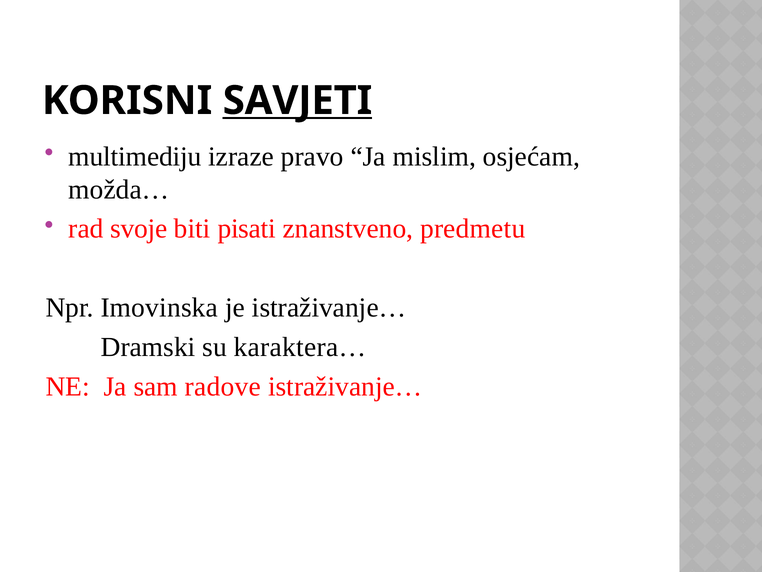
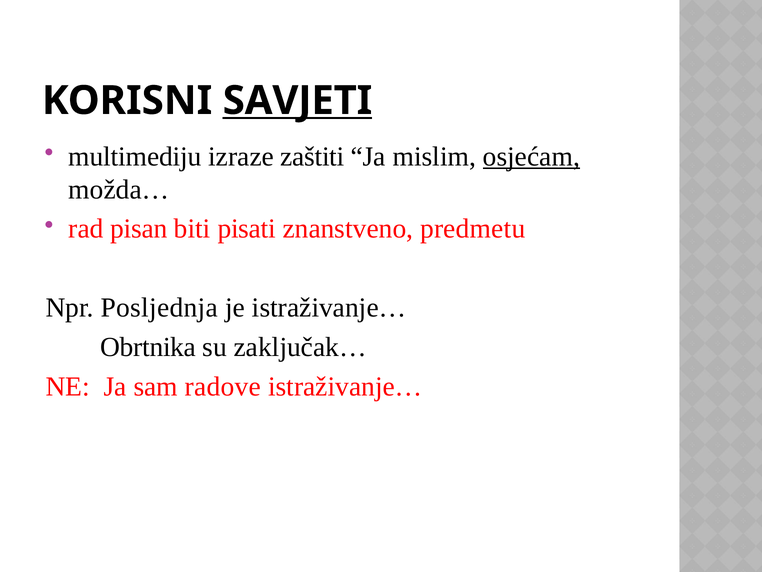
pravo: pravo -> zaštiti (312, 156)
osjećam underline: none -> present (531, 156)
svoje: svoje -> pisan (139, 229)
Imovinska: Imovinska -> Posljednja (159, 307)
Dramski: Dramski -> Obrtnika (148, 347)
karaktera…: karaktera… -> zaključak… (300, 347)
